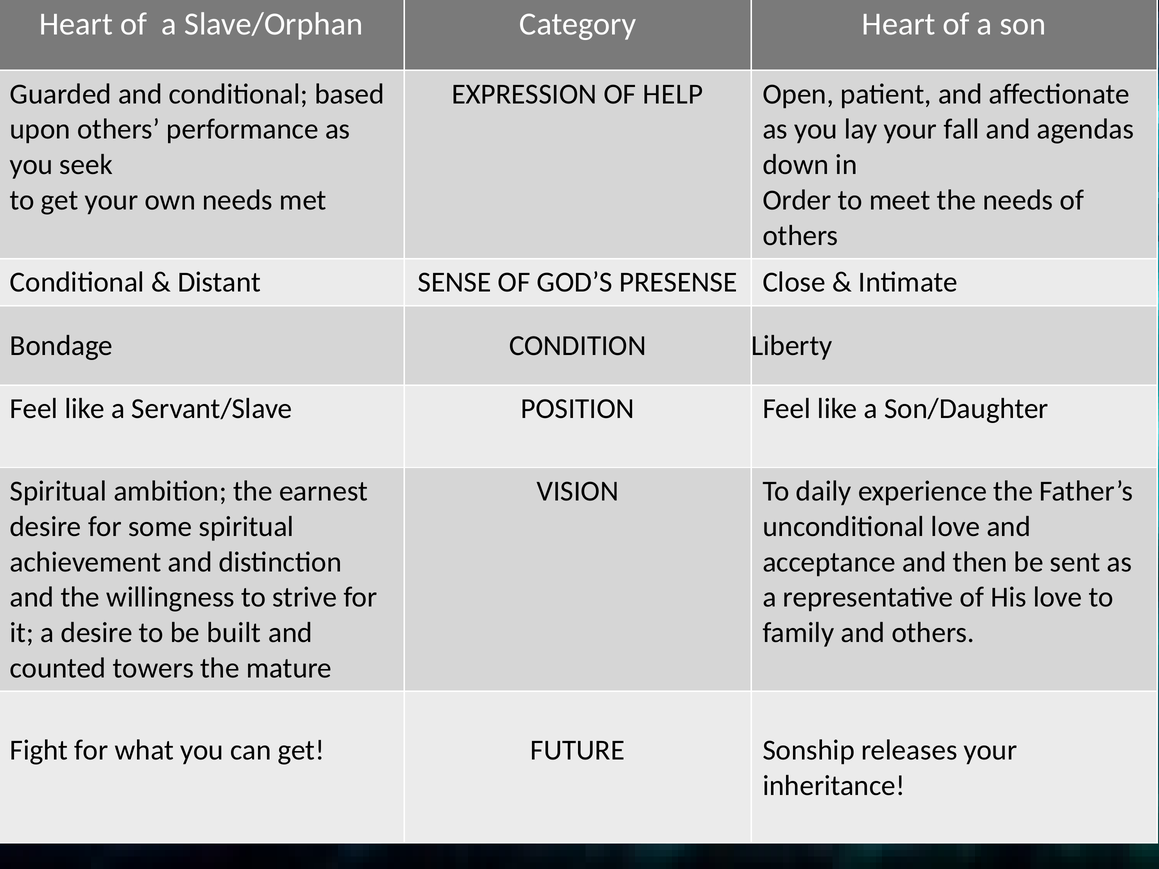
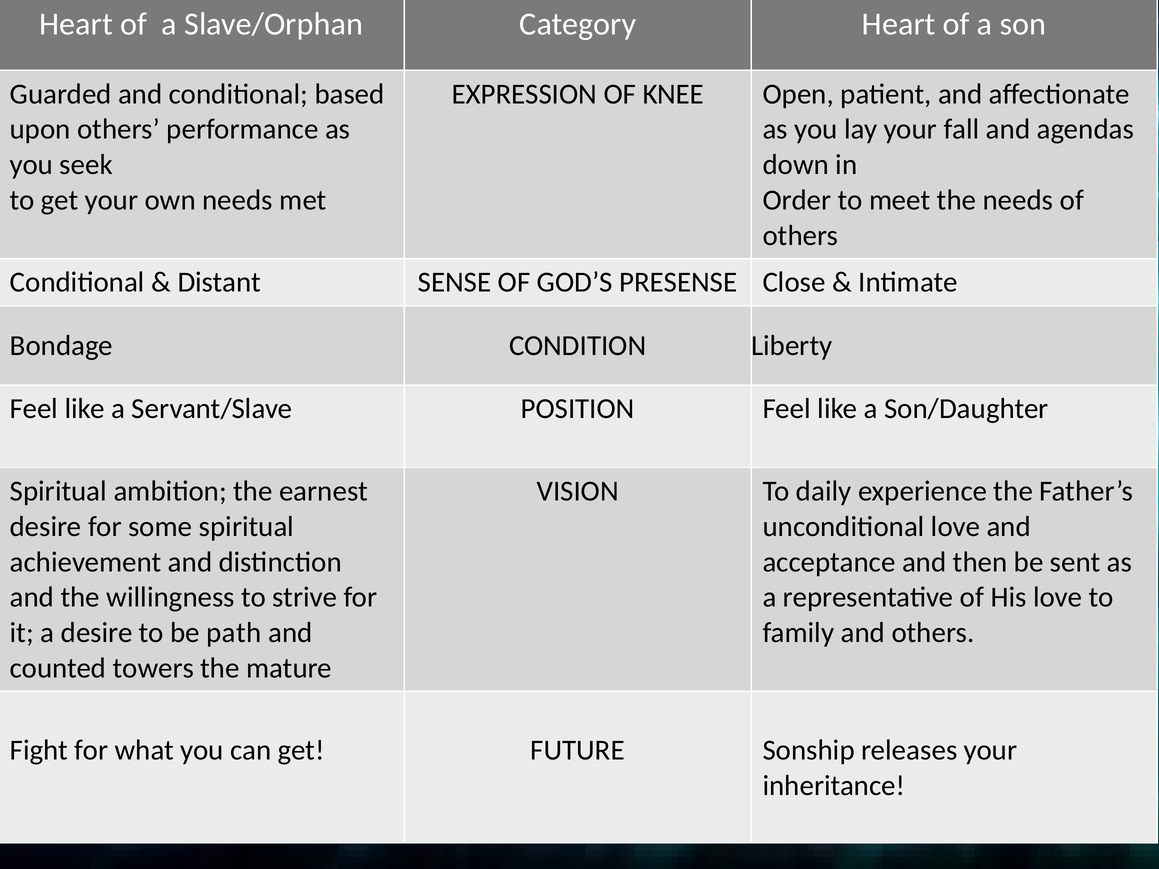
HELP: HELP -> KNEE (673, 94)
built: built -> path (234, 633)
